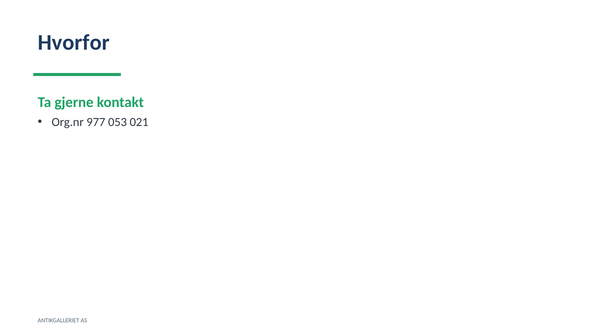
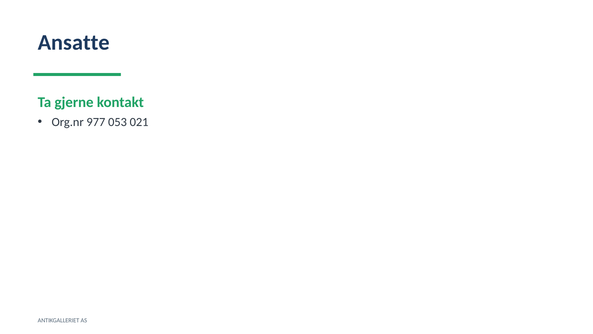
Hvorfor: Hvorfor -> Ansatte (74, 42)
